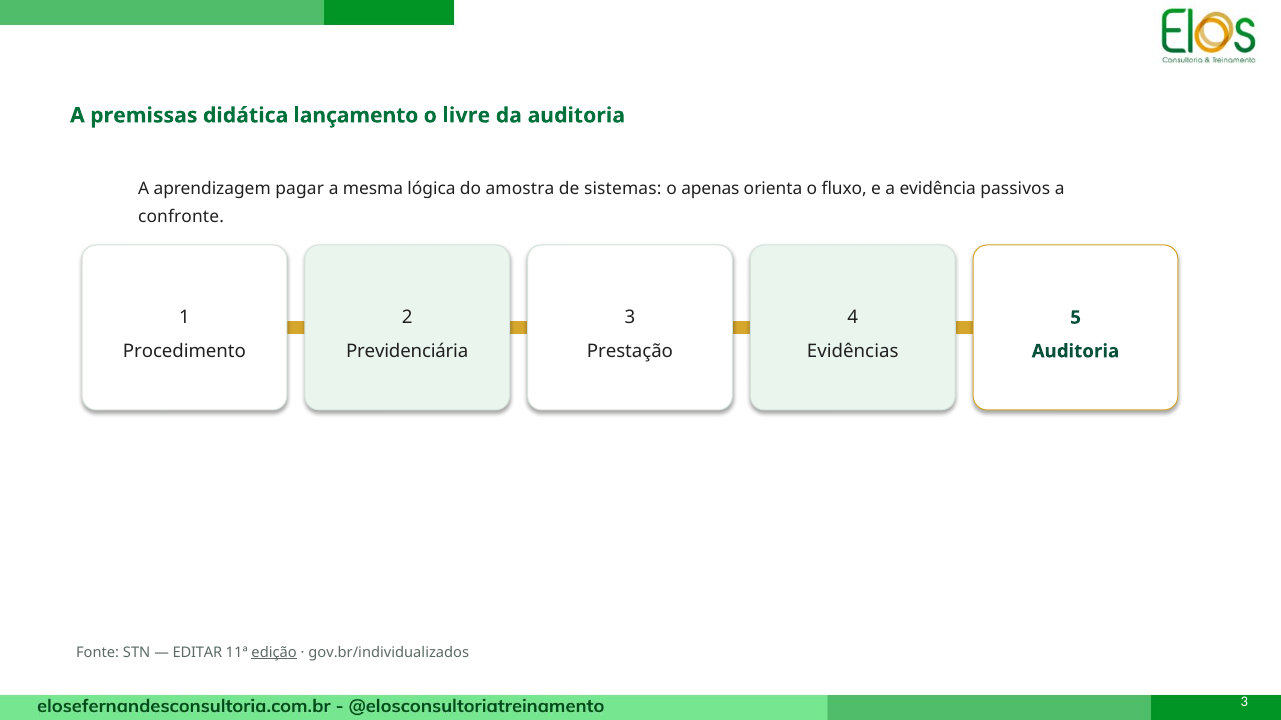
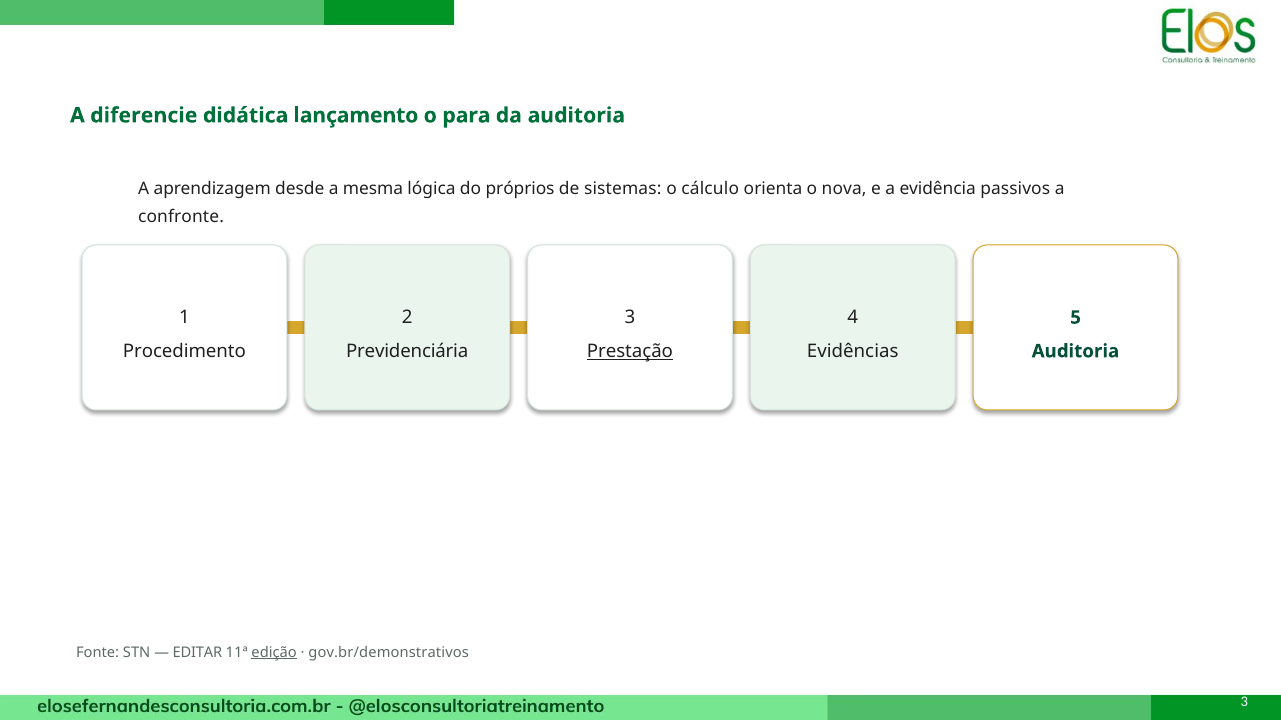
premissas: premissas -> diferencie (144, 116)
livre: livre -> para (466, 116)
pagar: pagar -> desde (300, 189)
amostra: amostra -> próprios (520, 189)
apenas: apenas -> cálculo (710, 189)
fluxo: fluxo -> nova (844, 189)
Prestação underline: none -> present (630, 351)
gov.br/individualizados: gov.br/individualizados -> gov.br/demonstrativos (389, 653)
